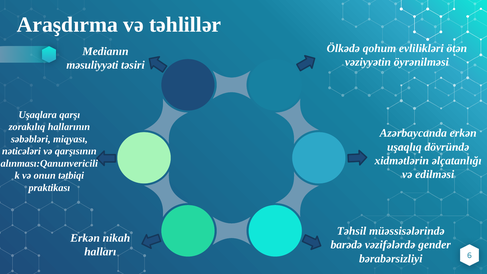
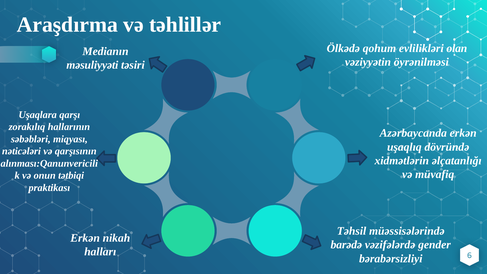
ötən: ötən -> olan (457, 48)
edilməsi: edilməsi -> müvafiq (435, 174)
